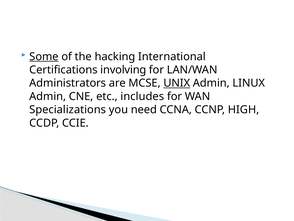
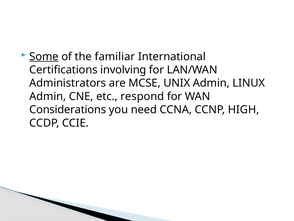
hacking: hacking -> familiar (115, 56)
UNIX underline: present -> none (177, 83)
includes: includes -> respond (142, 96)
Specializations: Specializations -> Considerations (68, 109)
